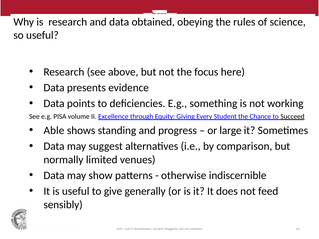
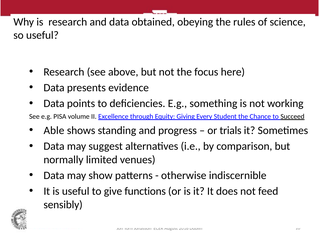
large: large -> trials (231, 130)
generally: generally -> functions (145, 191)
